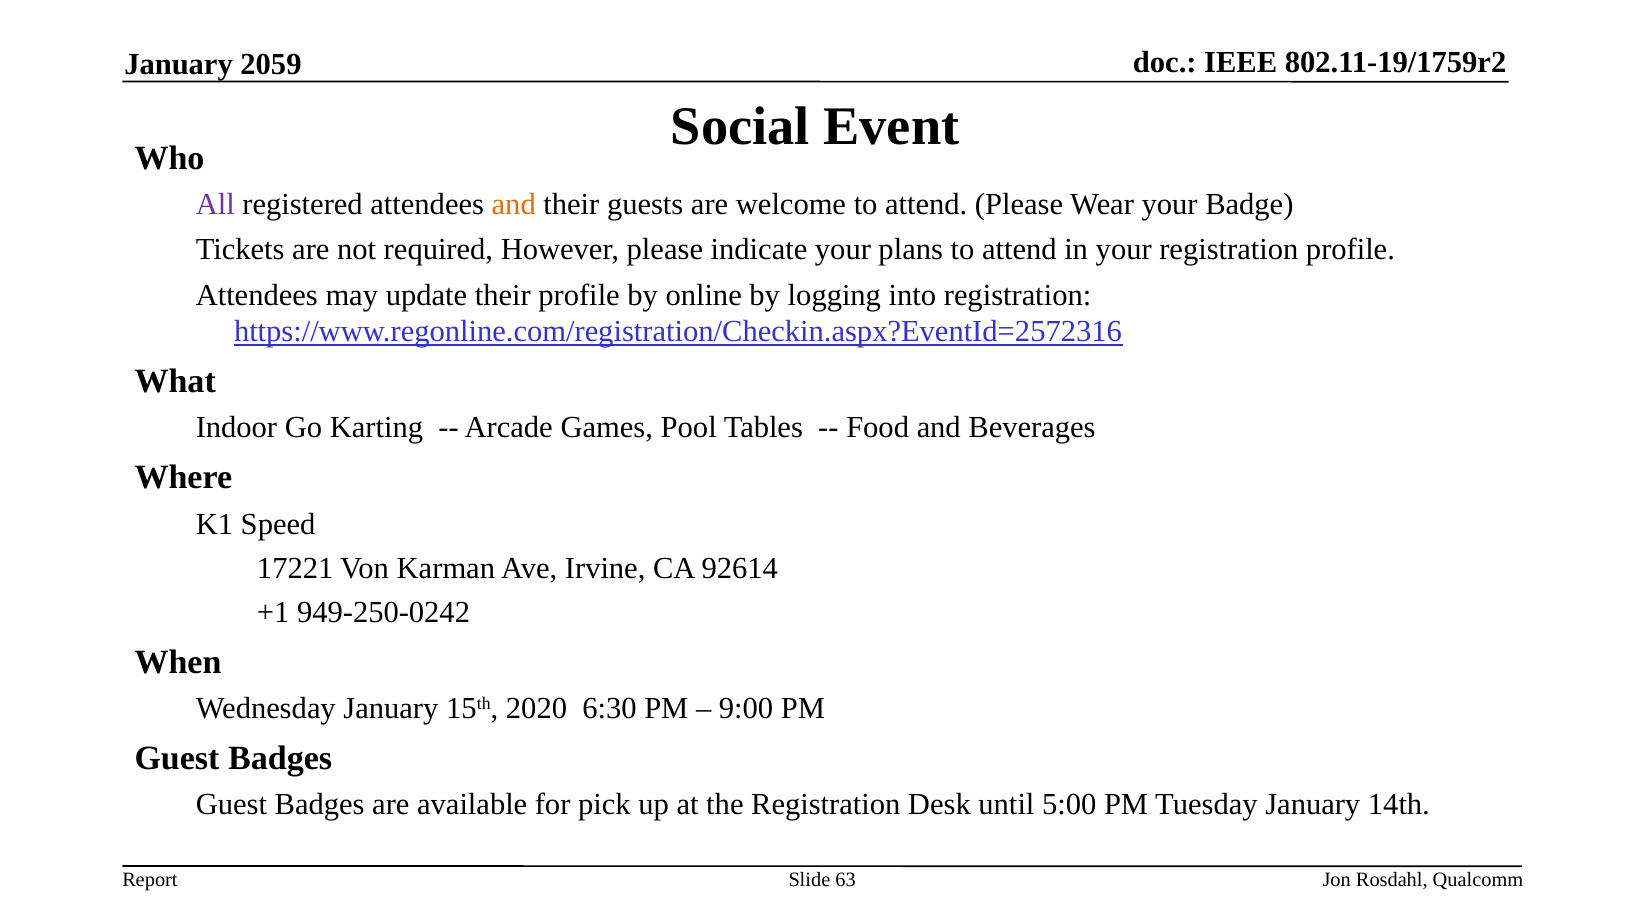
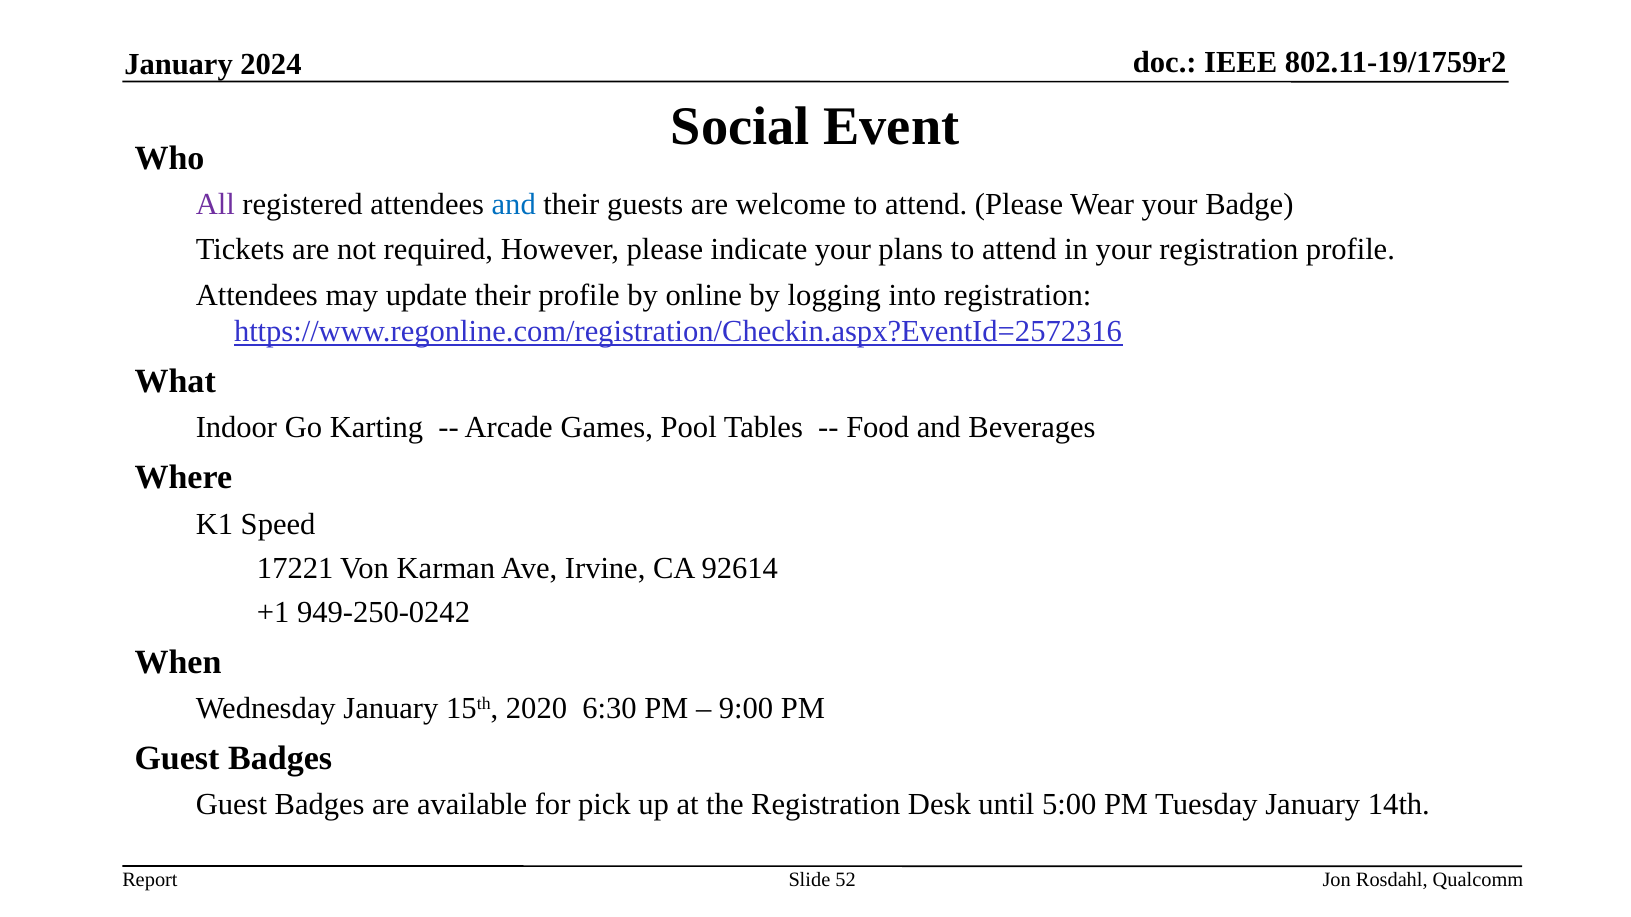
2059: 2059 -> 2024 (271, 65)
and colour: orange -> blue (514, 205)
63: 63 -> 52 (846, 880)
